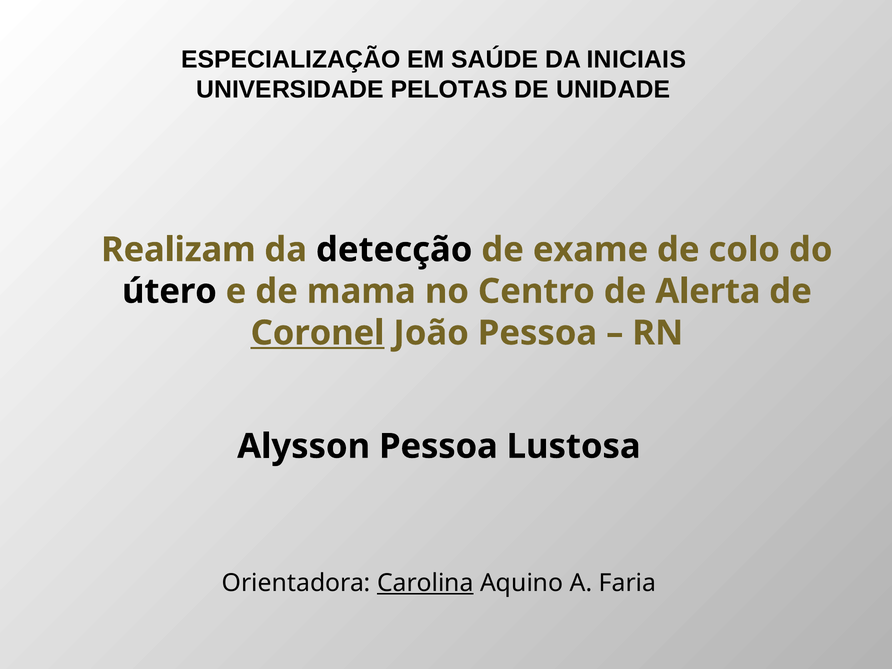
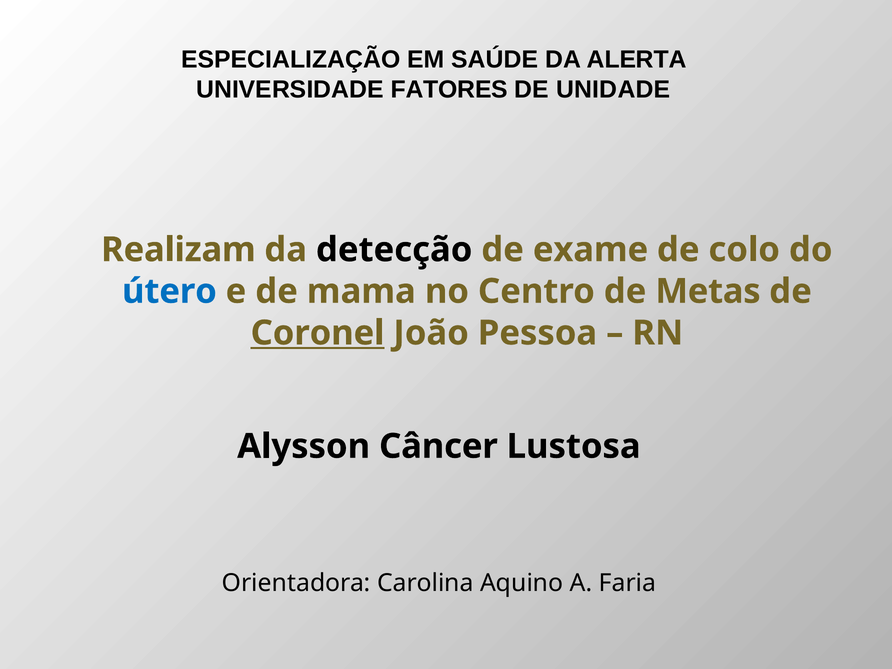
INICIAIS: INICIAIS -> ALERTA (637, 60)
PELOTAS: PELOTAS -> FATORES (449, 90)
útero colour: black -> blue (169, 291)
Alerta: Alerta -> Metas (708, 291)
Alysson Pessoa: Pessoa -> Câncer (438, 446)
Carolina underline: present -> none (425, 583)
